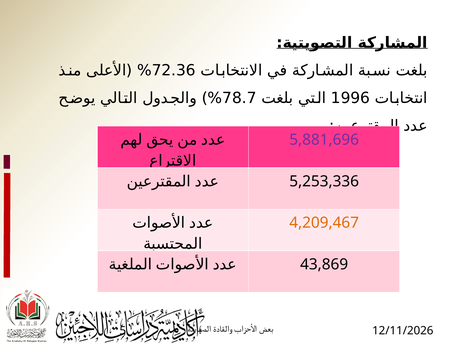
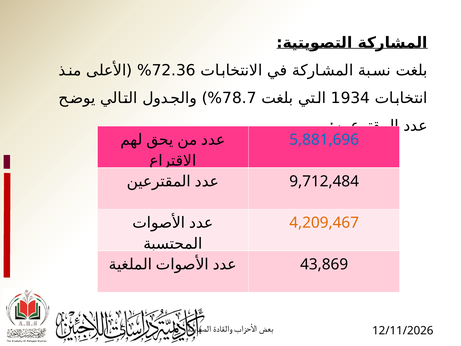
1996: 1996 -> 1934 (350, 98)
5,881,696 colour: purple -> blue (324, 140)
5,253,336: 5,253,336 -> 9,712,484 (324, 181)
